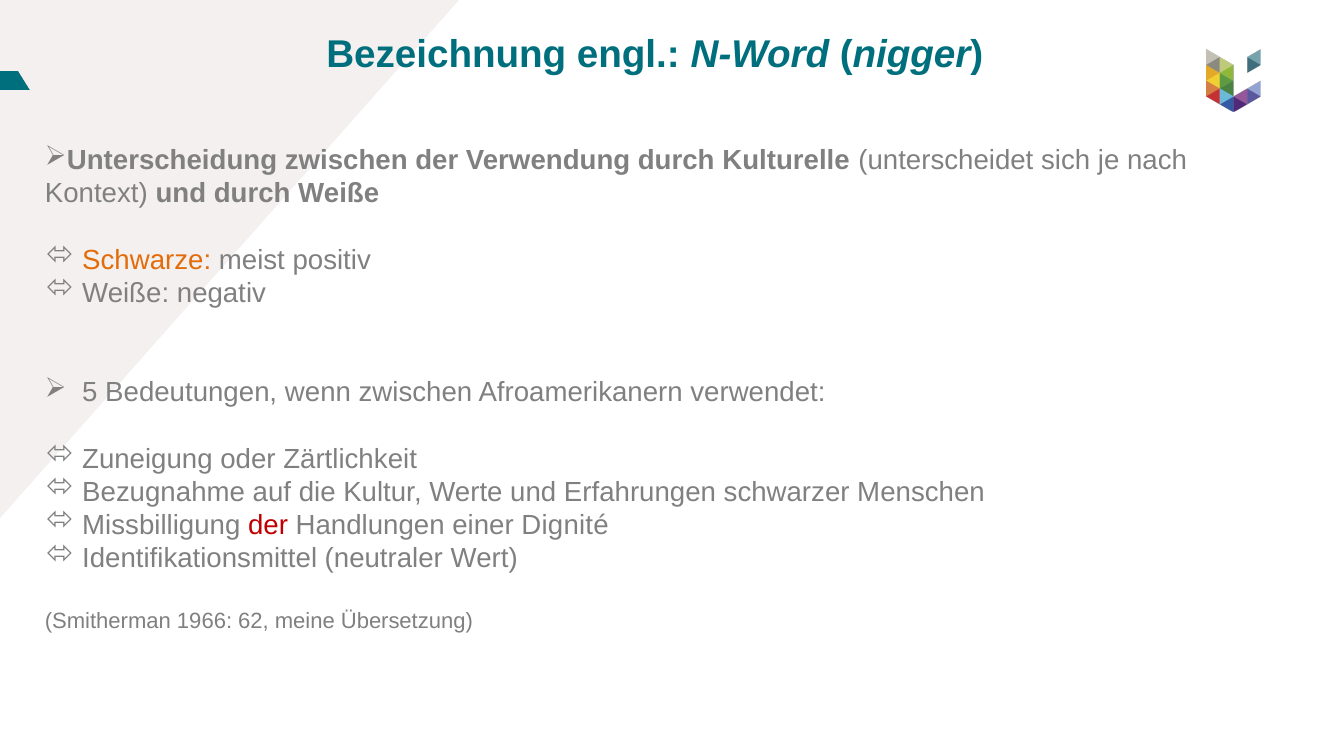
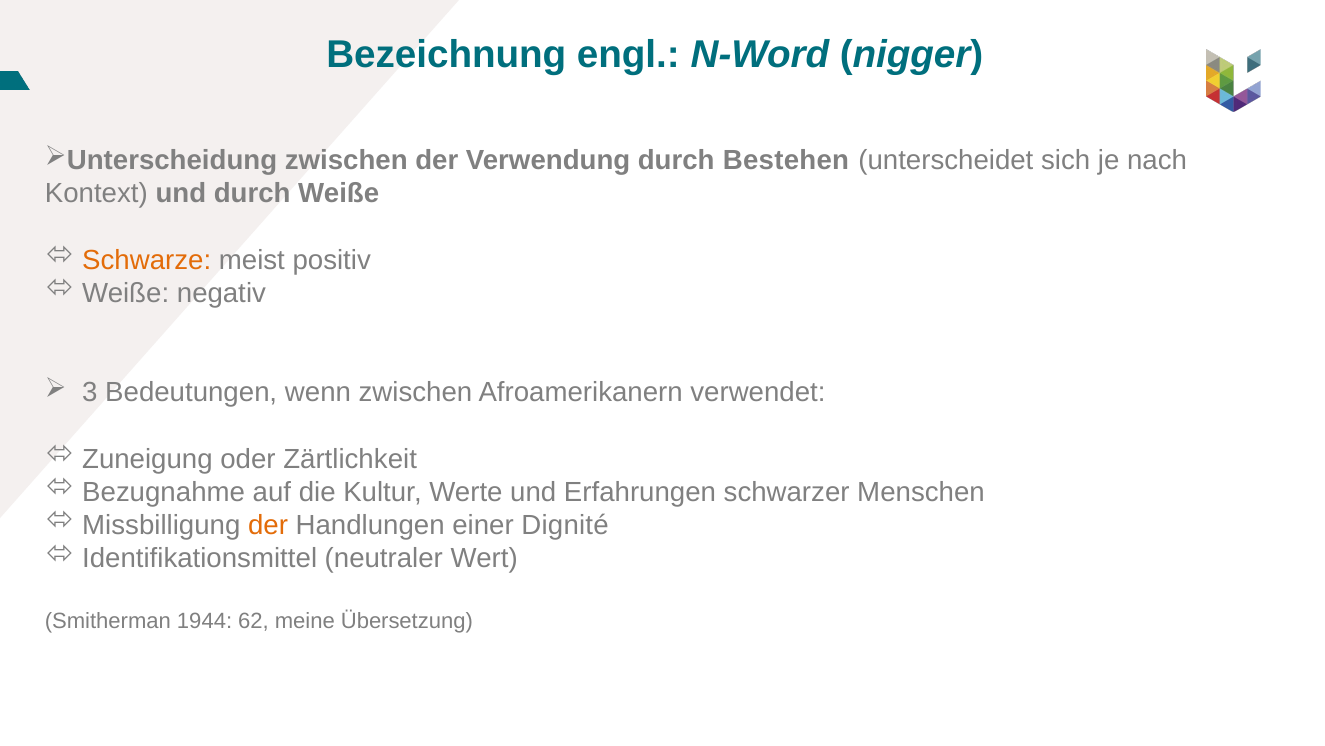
Kulturelle: Kulturelle -> Bestehen (786, 160)
5: 5 -> 3 (90, 392)
der colour: red -> orange (268, 525)
1966: 1966 -> 1944 (205, 620)
